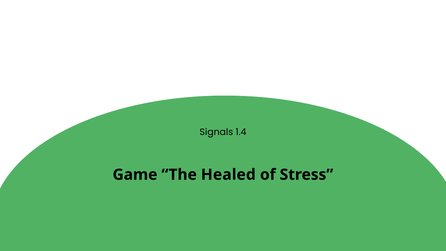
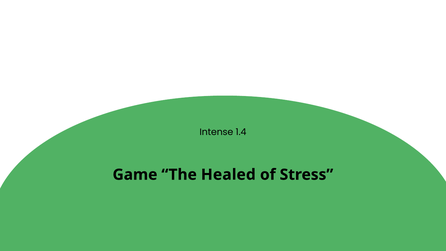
Signals: Signals -> Intense (216, 132)
